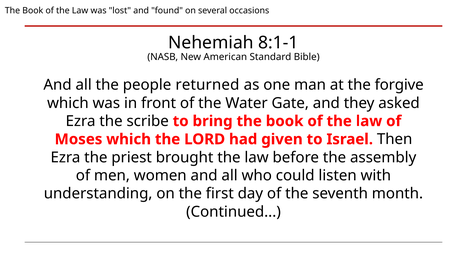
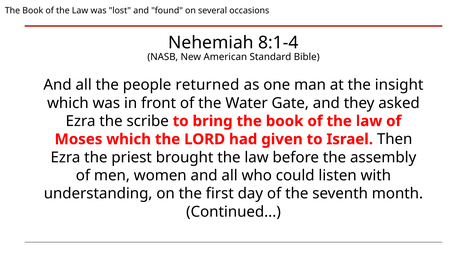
8:1-1: 8:1-1 -> 8:1-4 (278, 43)
forgive: forgive -> insight (399, 85)
